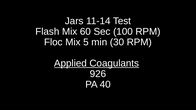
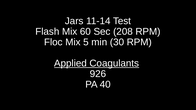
100: 100 -> 208 (123, 32)
